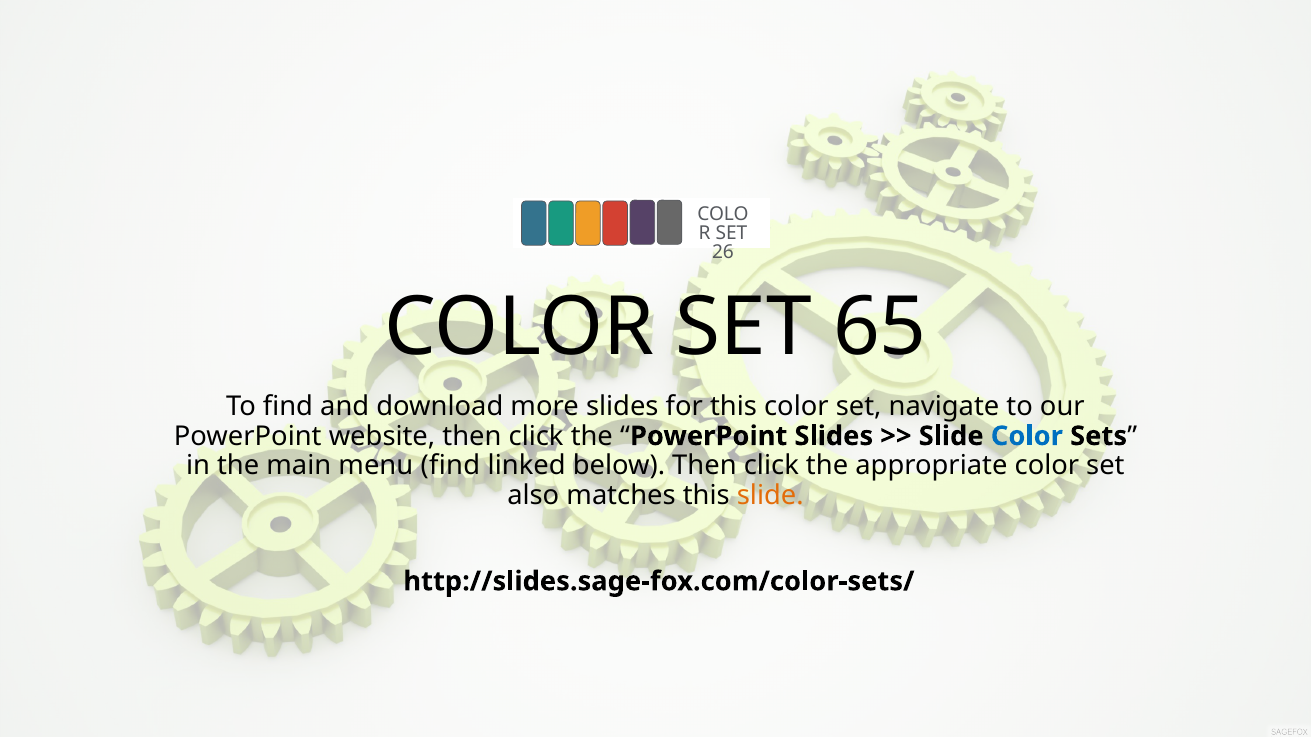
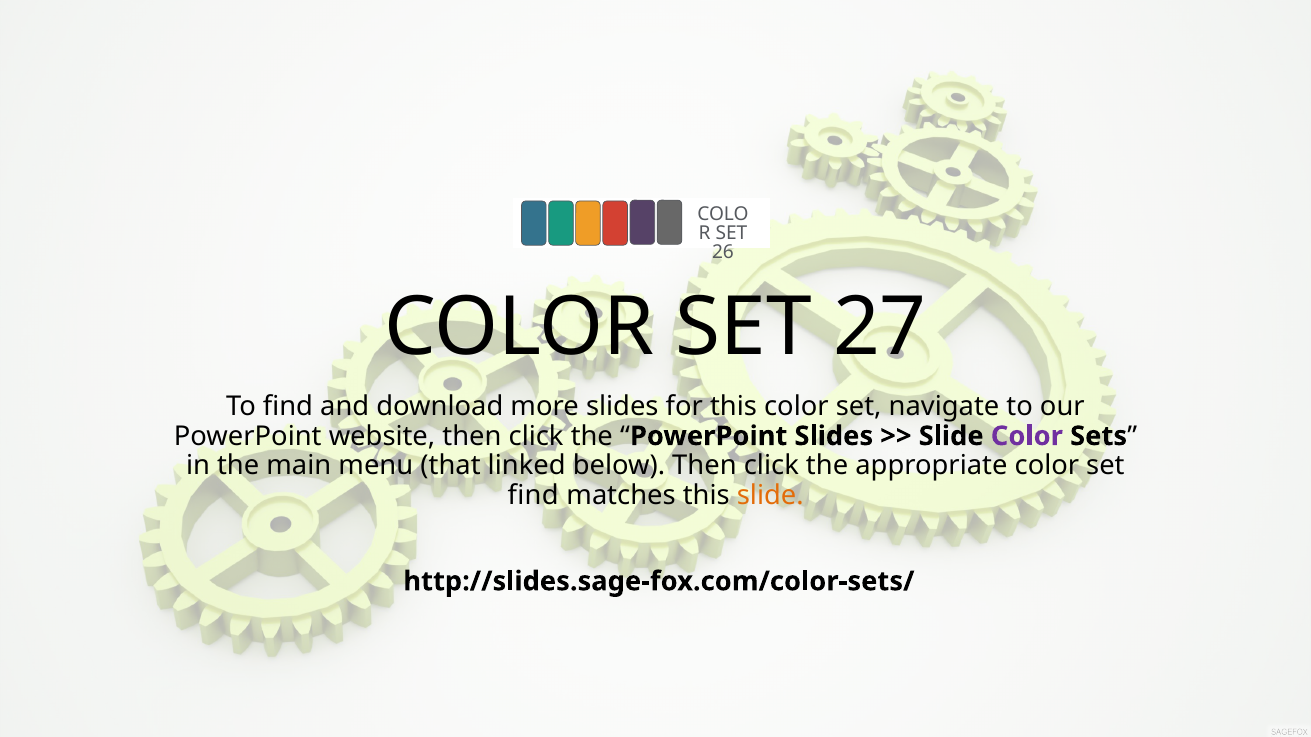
65: 65 -> 27 (880, 328)
Color colour: blue -> purple (1027, 436)
menu find: find -> that (451, 466)
also: also -> find (533, 495)
